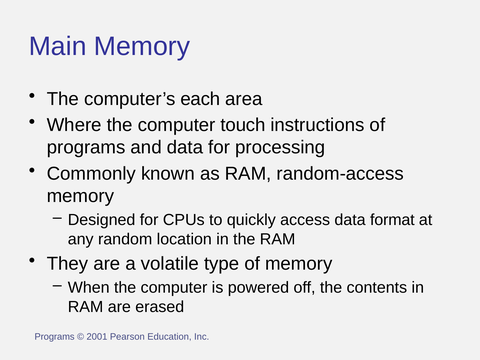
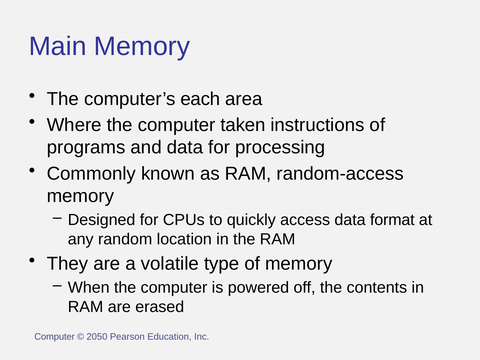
touch: touch -> taken (243, 125)
Programs: Programs -> Computer (55, 337)
2001: 2001 -> 2050 (97, 337)
